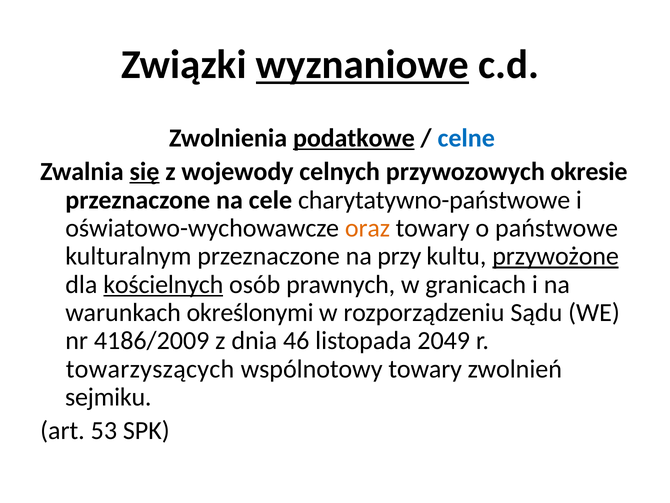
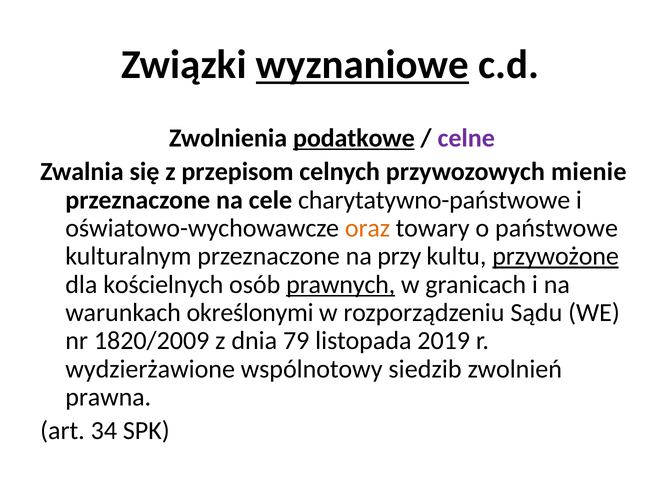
celne colour: blue -> purple (466, 138)
się underline: present -> none (144, 172)
wojewody: wojewody -> przepisom (237, 172)
okresie: okresie -> mienie (589, 172)
kościelnych underline: present -> none (163, 284)
prawnych underline: none -> present (341, 284)
4186/2009: 4186/2009 -> 1820/2009 (152, 340)
46: 46 -> 79 (296, 340)
2049: 2049 -> 2019 (444, 340)
towarzyszących: towarzyszących -> wydzierżawione (150, 369)
wspólnotowy towary: towary -> siedzib (425, 369)
sejmiku: sejmiku -> prawna (108, 397)
53: 53 -> 34 (104, 430)
